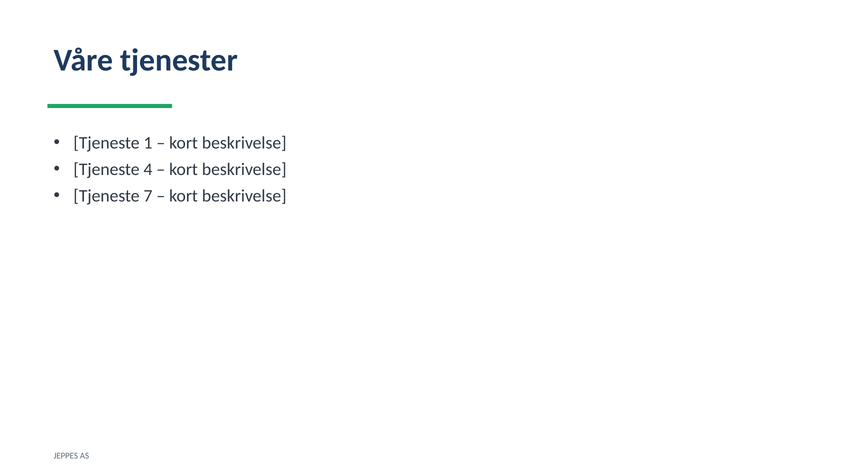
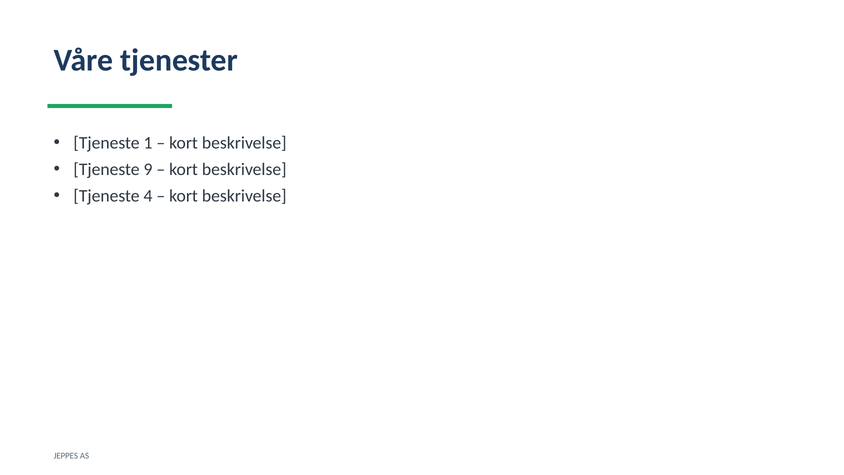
4: 4 -> 9 (148, 169)
7: 7 -> 4 (148, 196)
